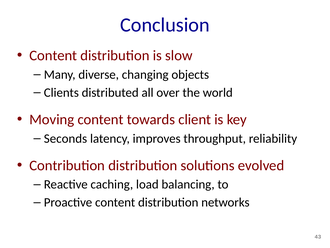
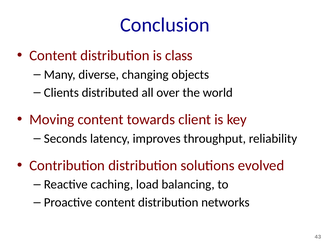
slow: slow -> class (179, 55)
